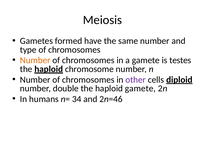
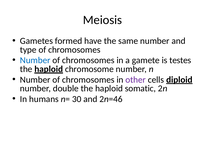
Number colour: orange -> blue (35, 60)
haploid gamete: gamete -> somatic (140, 88)
34: 34 -> 30 (77, 99)
